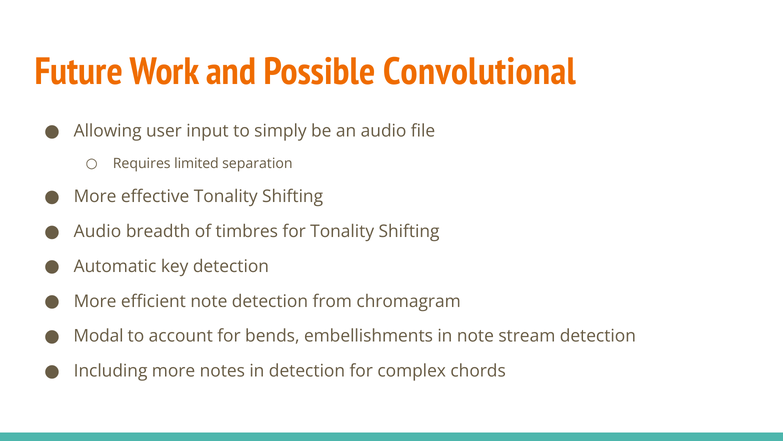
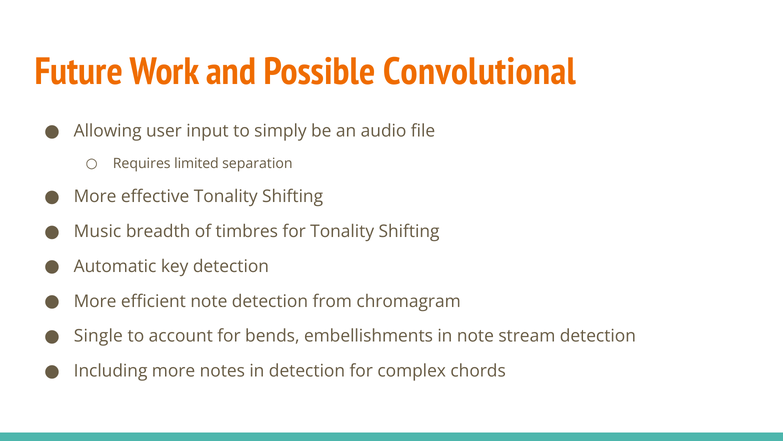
Audio: Audio -> Music (97, 231)
Modal: Modal -> Single (98, 336)
